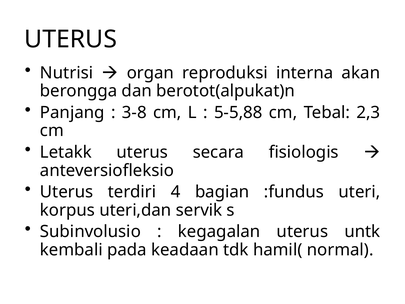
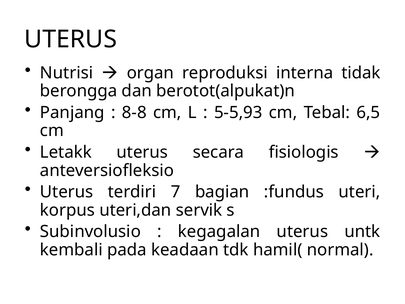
akan: akan -> tidak (361, 73)
3-8: 3-8 -> 8-8 (134, 112)
5-5,88: 5-5,88 -> 5-5,93 (238, 112)
2,3: 2,3 -> 6,5 (368, 112)
4: 4 -> 7 (176, 192)
